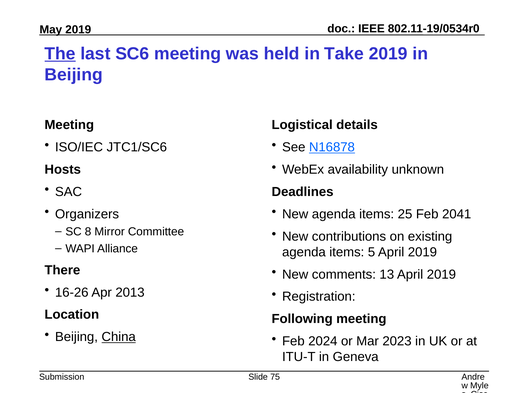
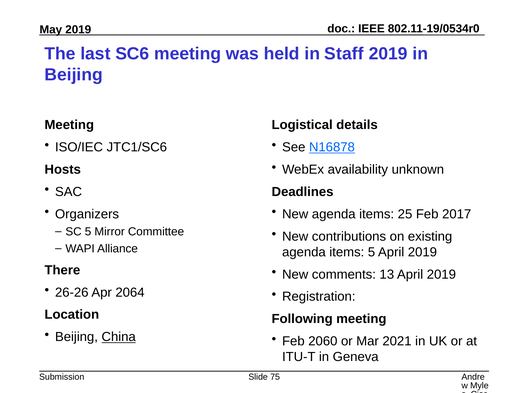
The underline: present -> none (60, 54)
Take: Take -> Staff (344, 54)
2041: 2041 -> 2017 (457, 214)
SC 8: 8 -> 5 (88, 232)
16-26: 16-26 -> 26-26 (72, 292)
2013: 2013 -> 2064 (130, 292)
2024: 2024 -> 2060 (323, 341)
2023: 2023 -> 2021 (397, 341)
